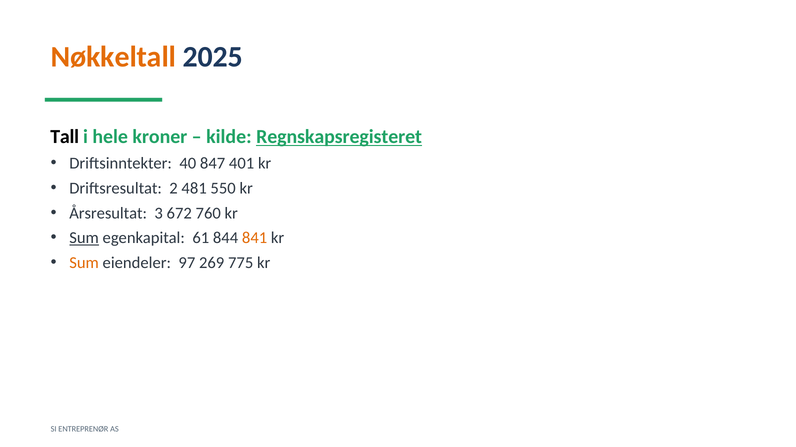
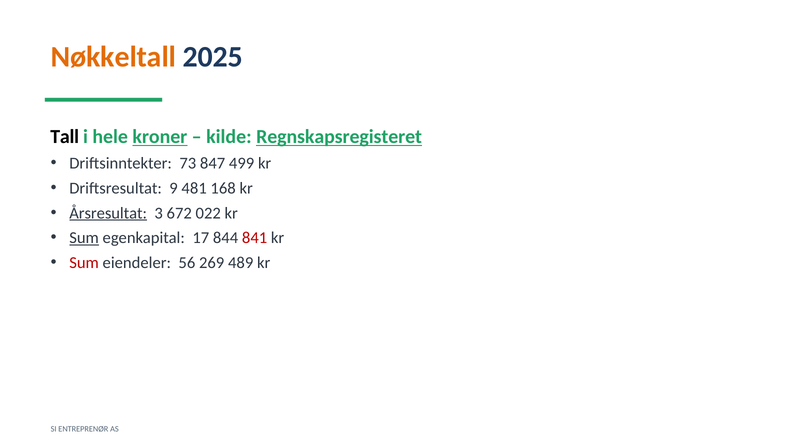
kroner underline: none -> present (160, 137)
40: 40 -> 73 (188, 164)
401: 401 -> 499 (242, 164)
2: 2 -> 9 (174, 189)
550: 550 -> 168 (223, 189)
Årsresultat underline: none -> present (108, 213)
760: 760 -> 022 (208, 213)
61: 61 -> 17 (201, 238)
841 colour: orange -> red (255, 238)
Sum colour: orange -> red (84, 263)
97: 97 -> 56 (187, 263)
775: 775 -> 489 (241, 263)
